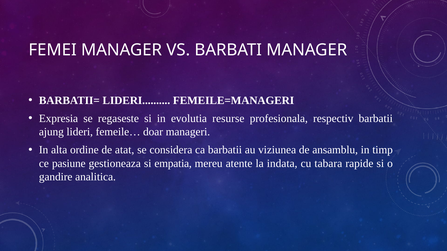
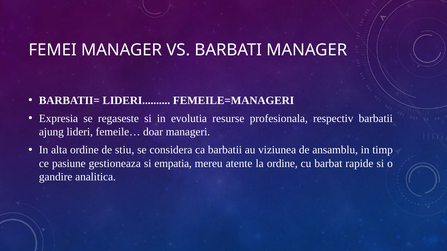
atat: atat -> stiu (125, 150)
la indata: indata -> ordine (282, 164)
tabara: tabara -> barbat (328, 164)
